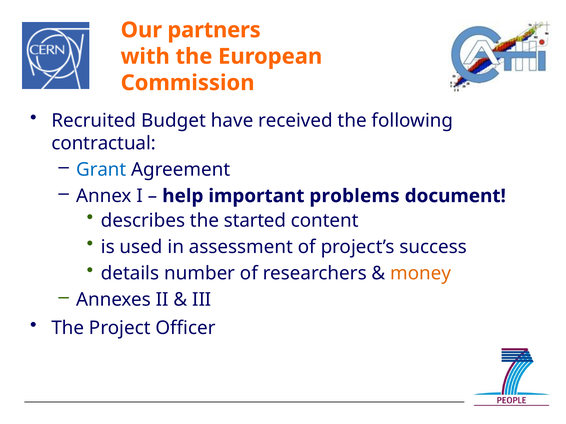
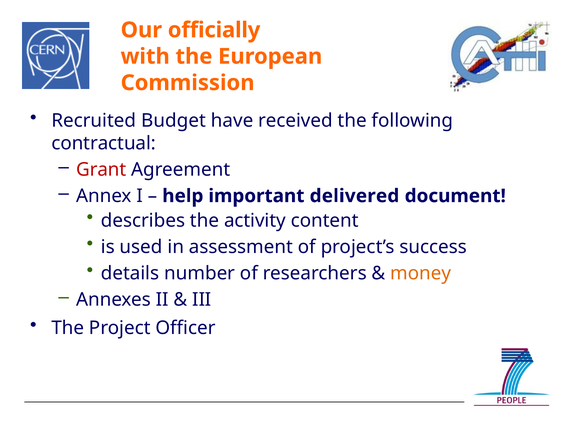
partners: partners -> officially (214, 30)
Grant colour: blue -> red (101, 170)
problems: problems -> delivered (354, 196)
started: started -> activity (255, 221)
